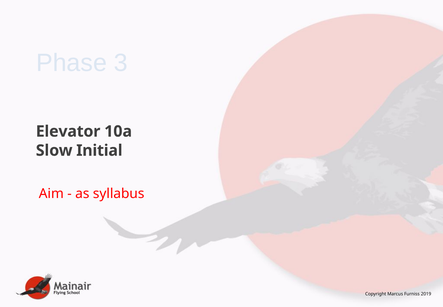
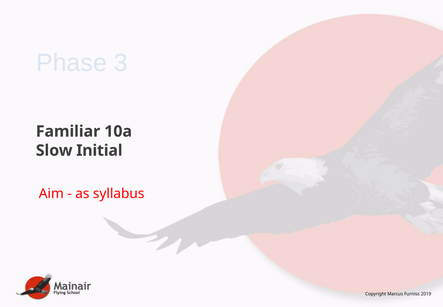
Elevator: Elevator -> Familiar (68, 131)
